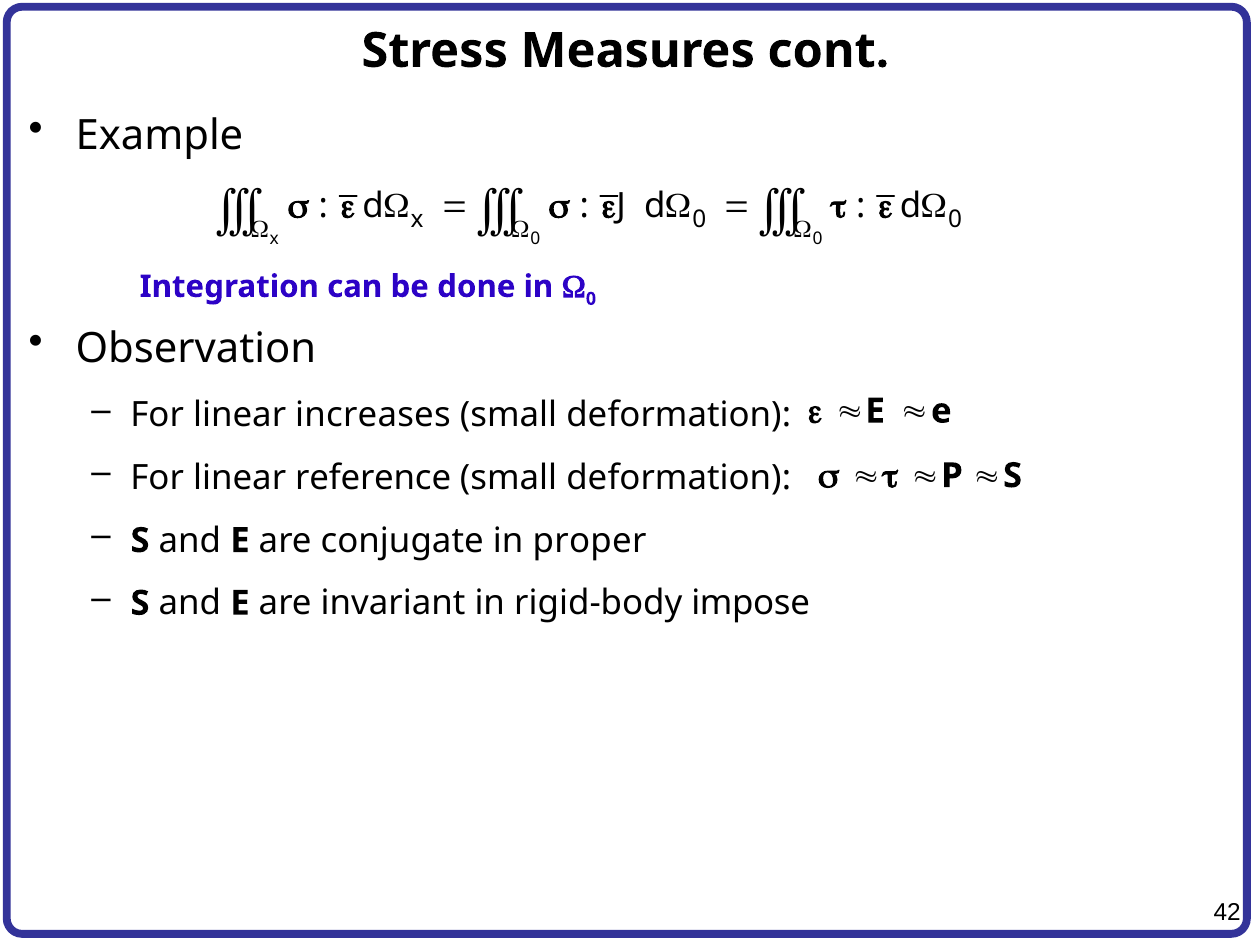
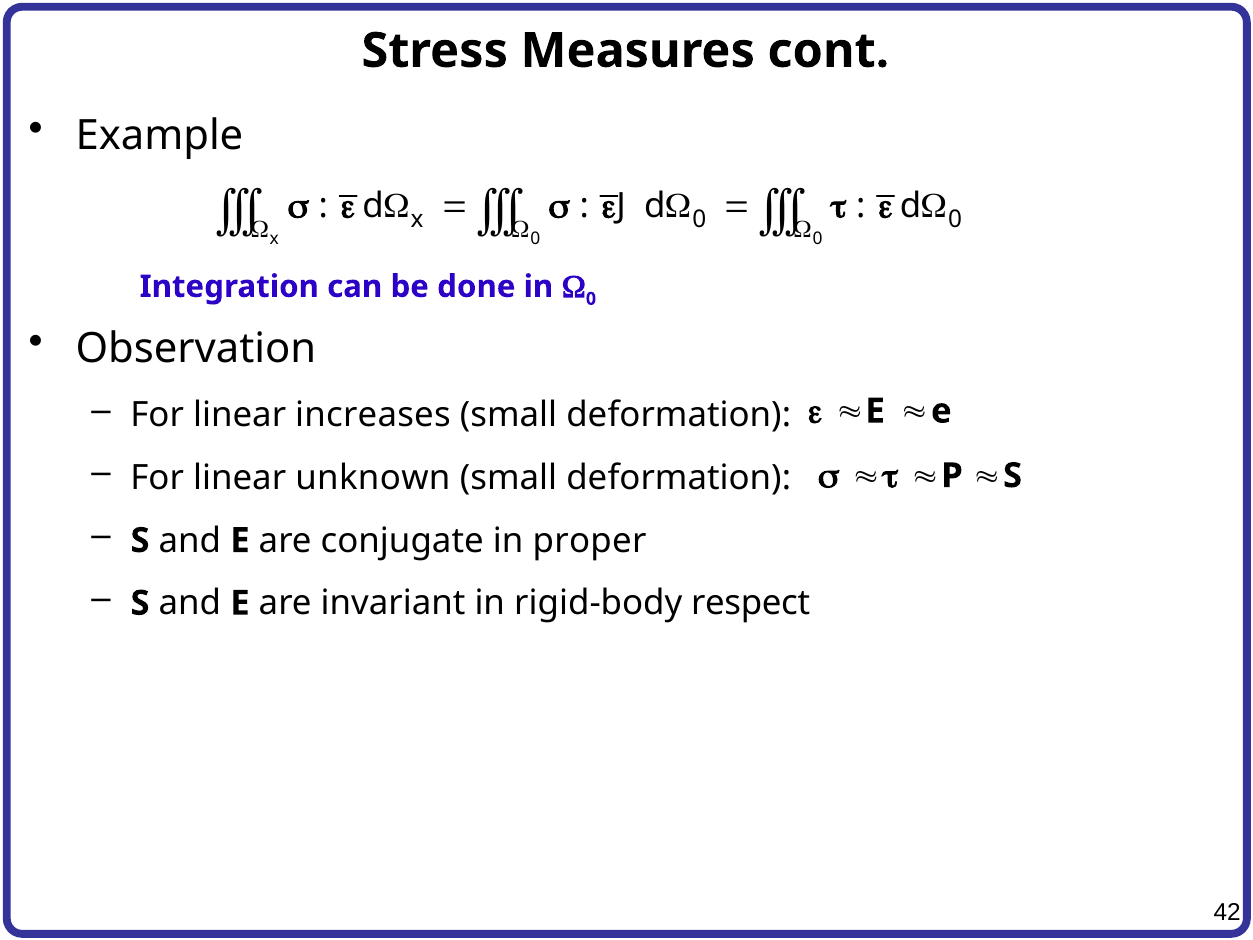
reference: reference -> unknown (373, 478)
impose: impose -> respect (751, 603)
